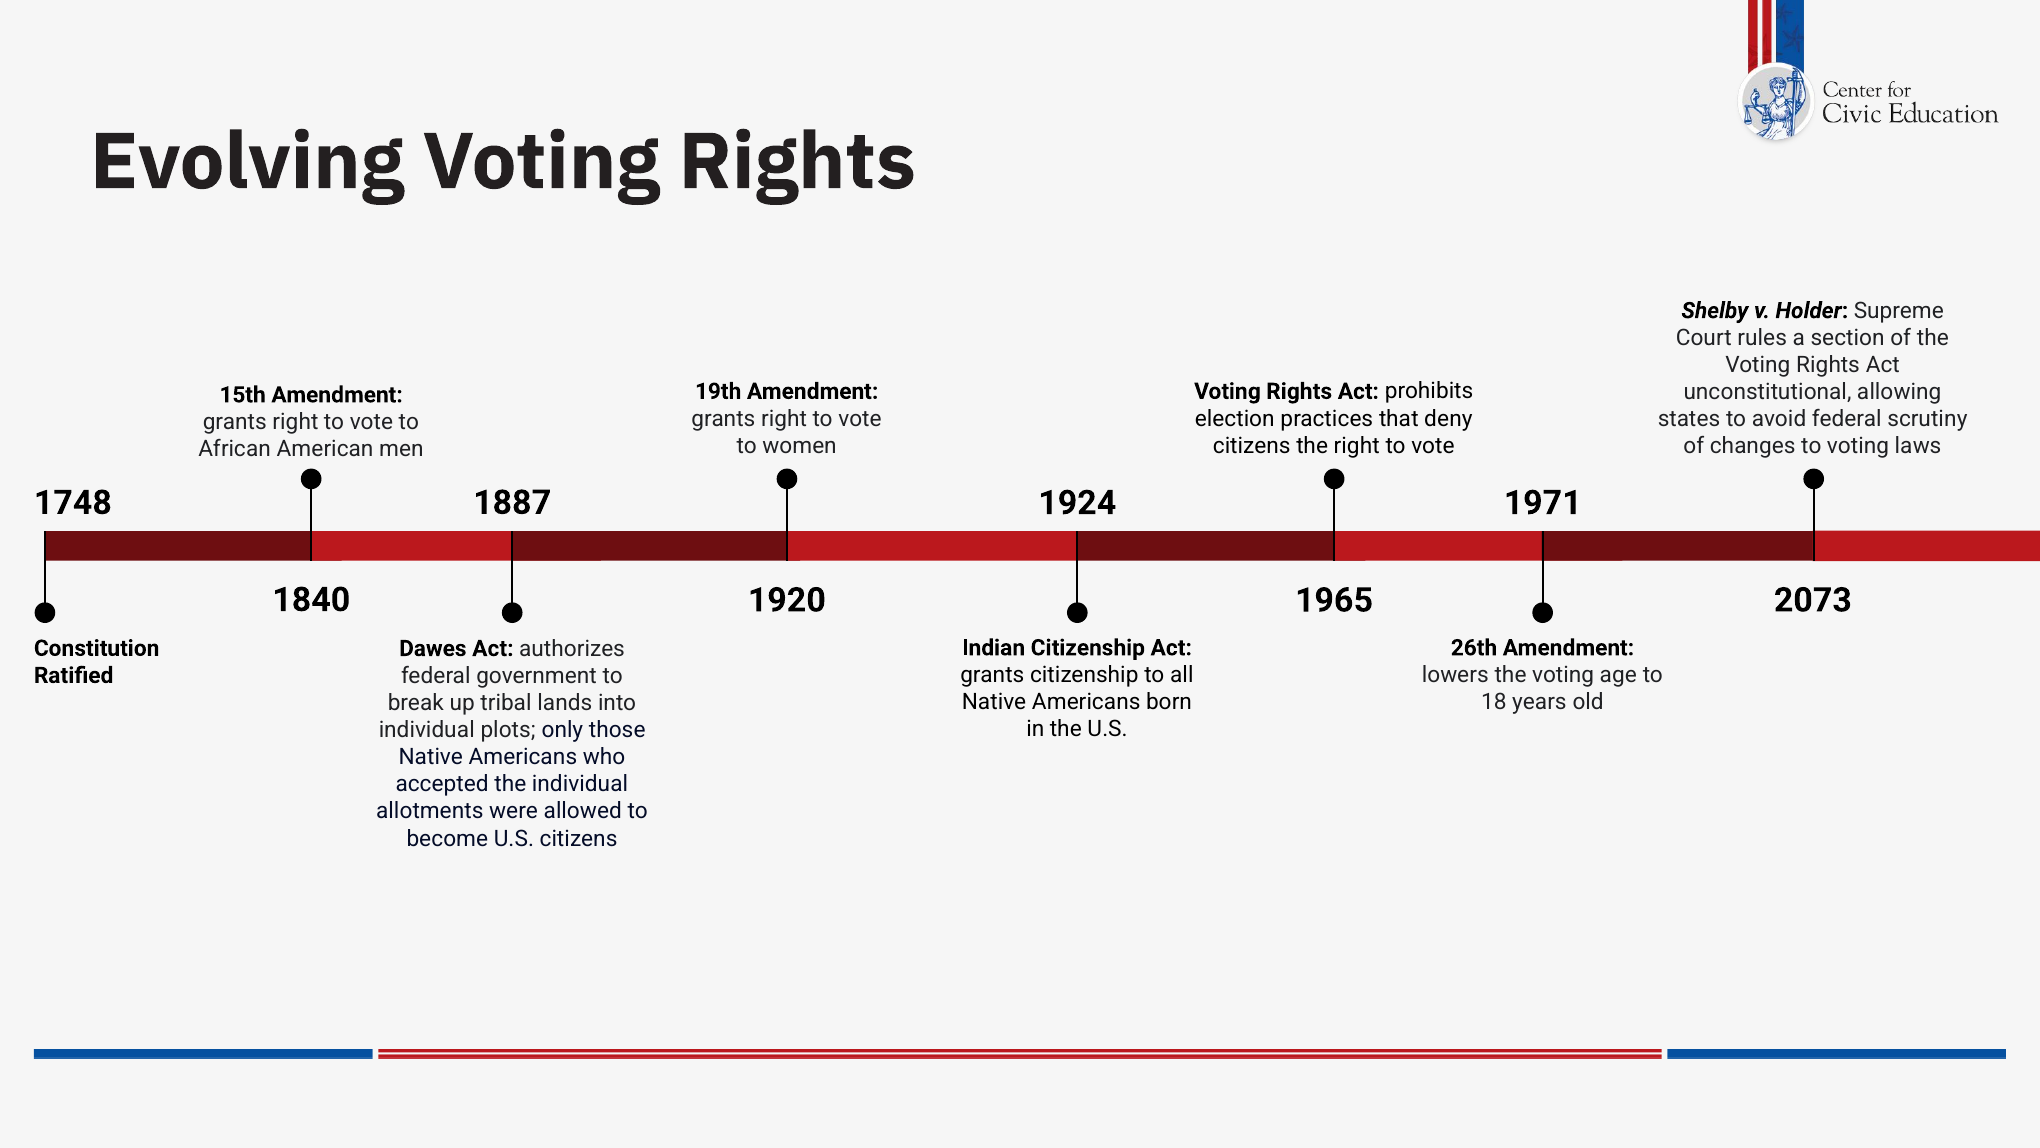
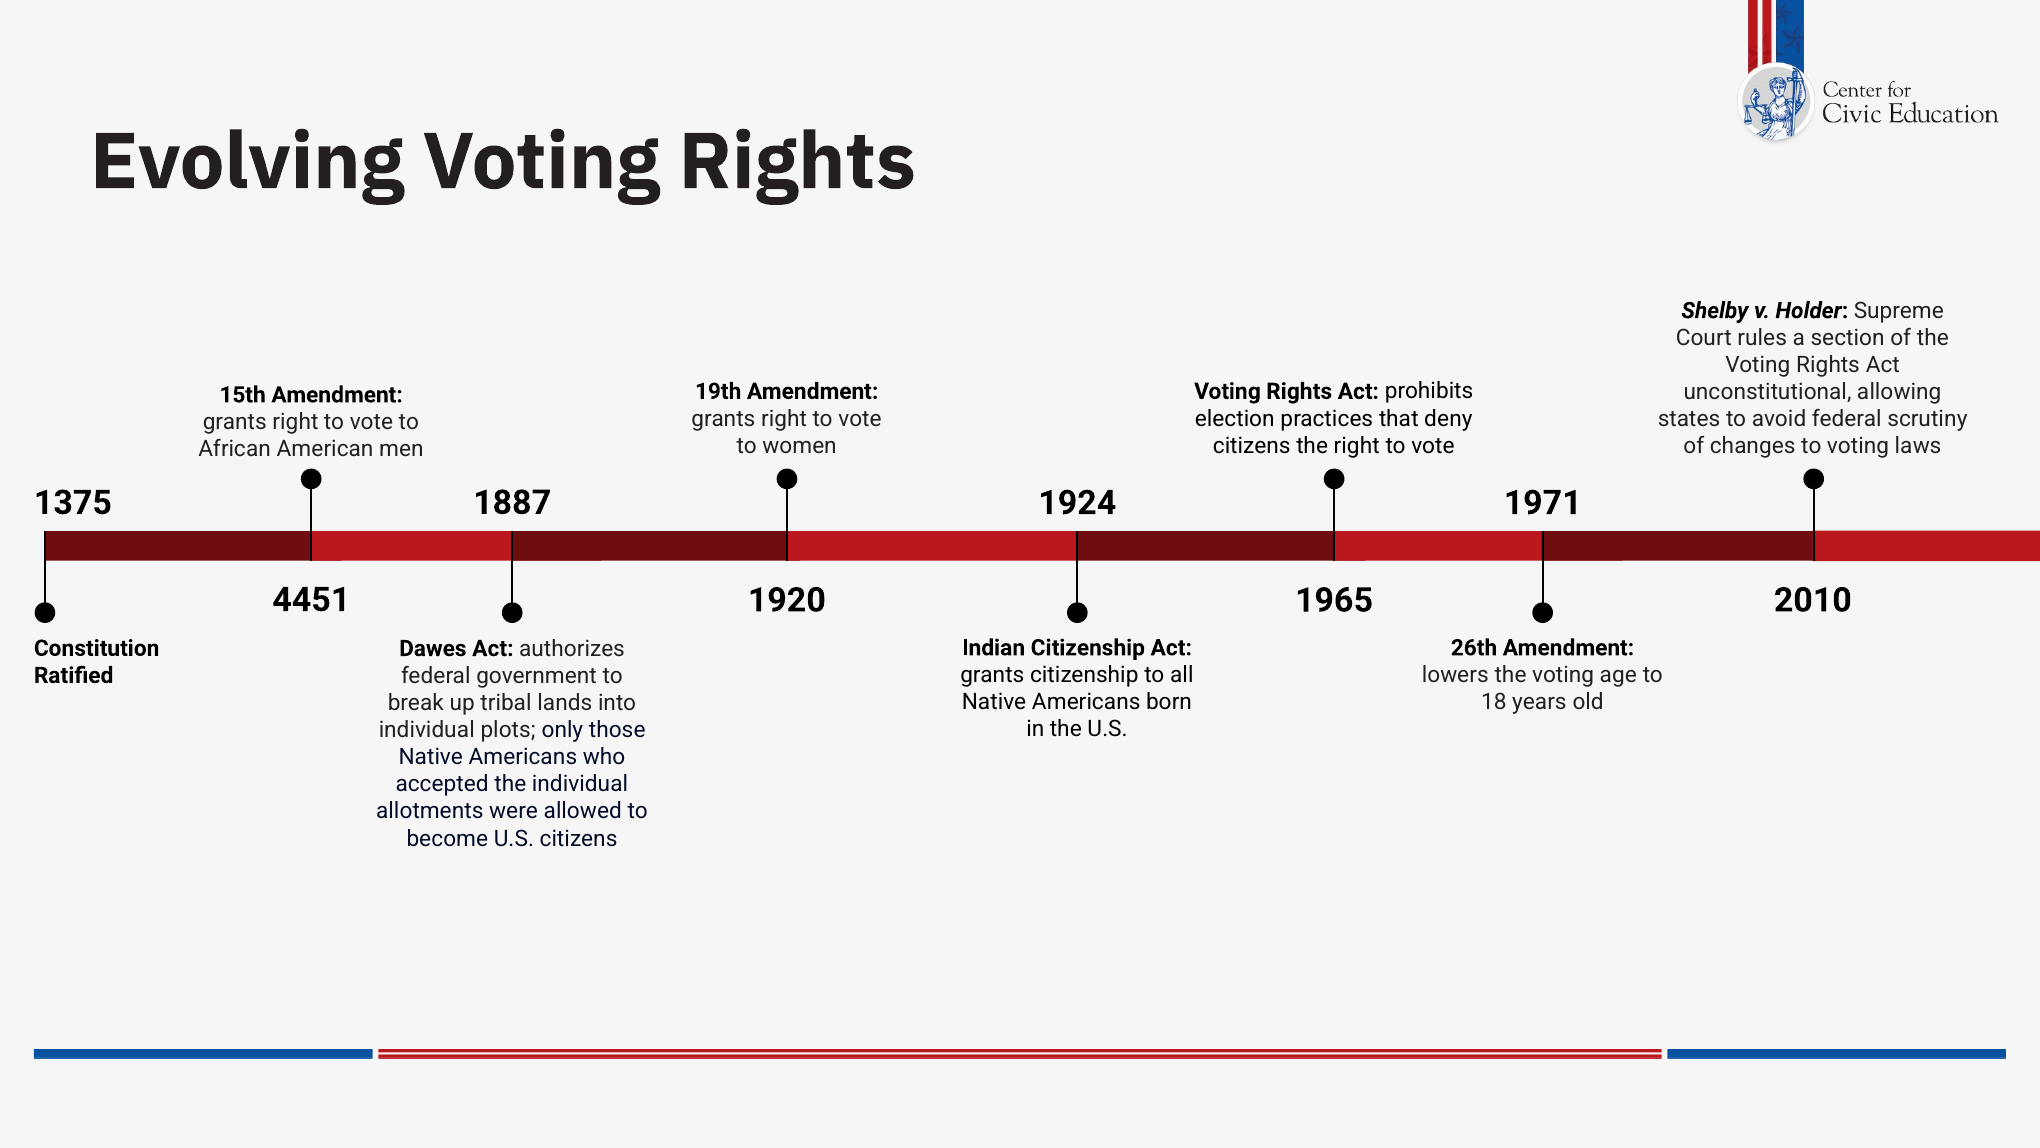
1748: 1748 -> 1375 (73, 503)
1840: 1840 -> 4451 (311, 600)
2073: 2073 -> 2010 (1813, 600)
